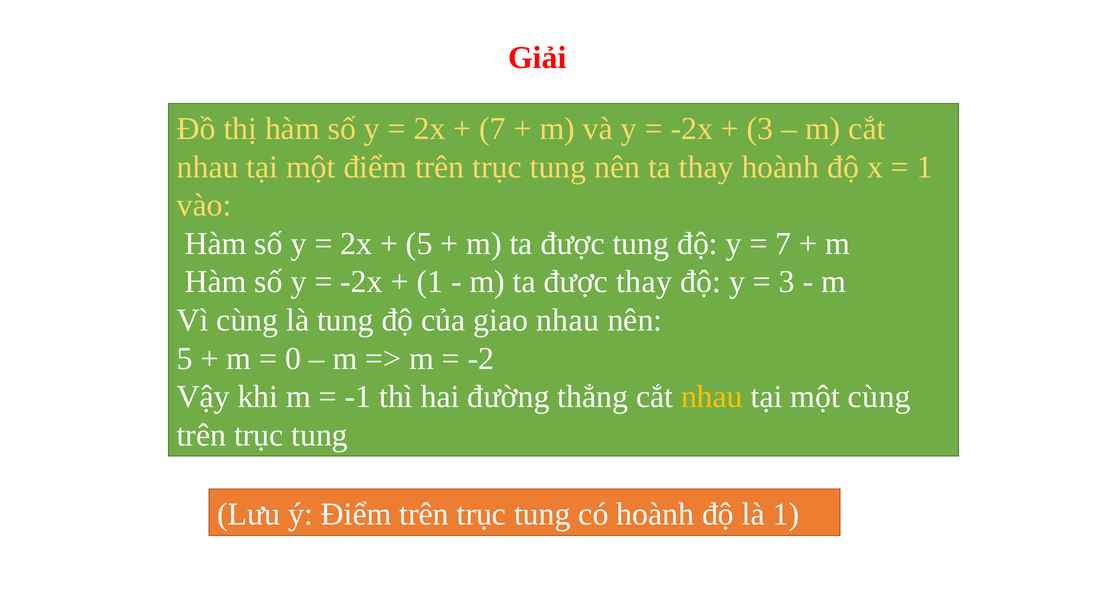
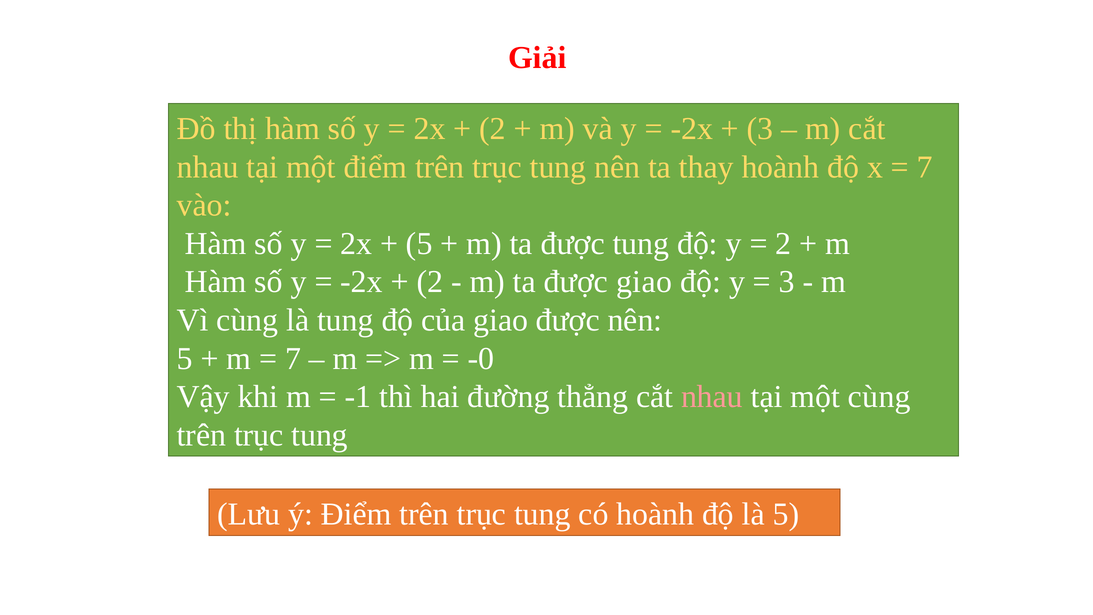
7: 7 -> 2 (493, 129)
1: 1 -> 7 (925, 167)
7: 7 -> 2 (783, 244)
1: 1 -> 2 (430, 282)
được thay: thay -> giao (644, 282)
giao nhau: nhau -> được (568, 320)
0: 0 -> 7 (293, 358)
-2: -2 -> -0 (481, 358)
nhau colour: yellow -> pink (712, 397)
là 1: 1 -> 5 (786, 514)
